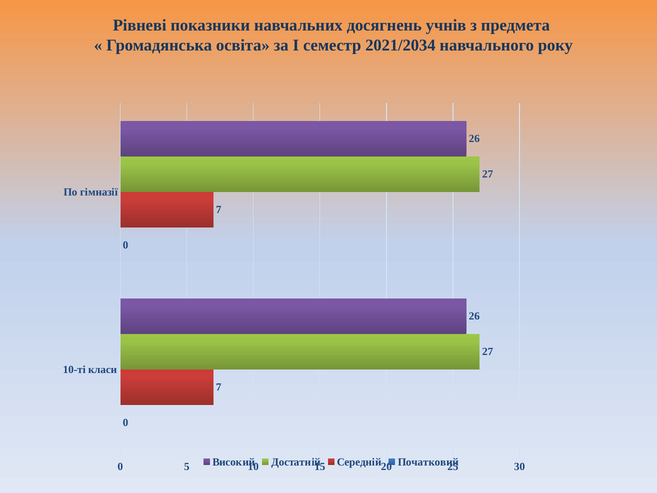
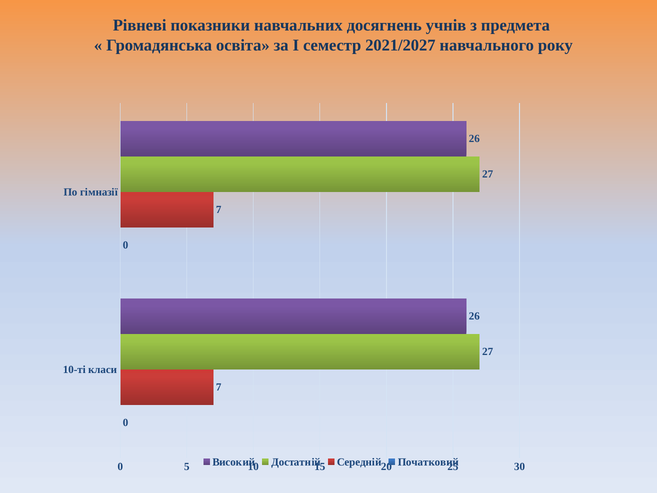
2021/2034: 2021/2034 -> 2021/2027 (400, 45)
